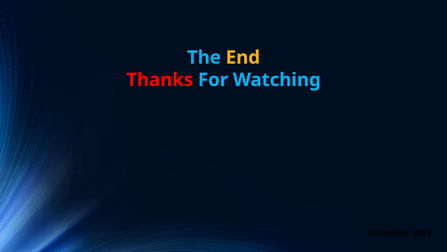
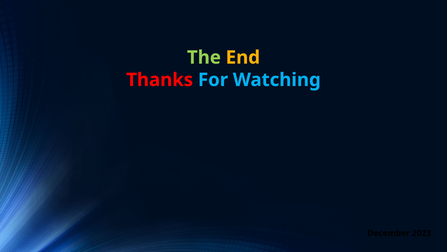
The colour: light blue -> light green (204, 57)
